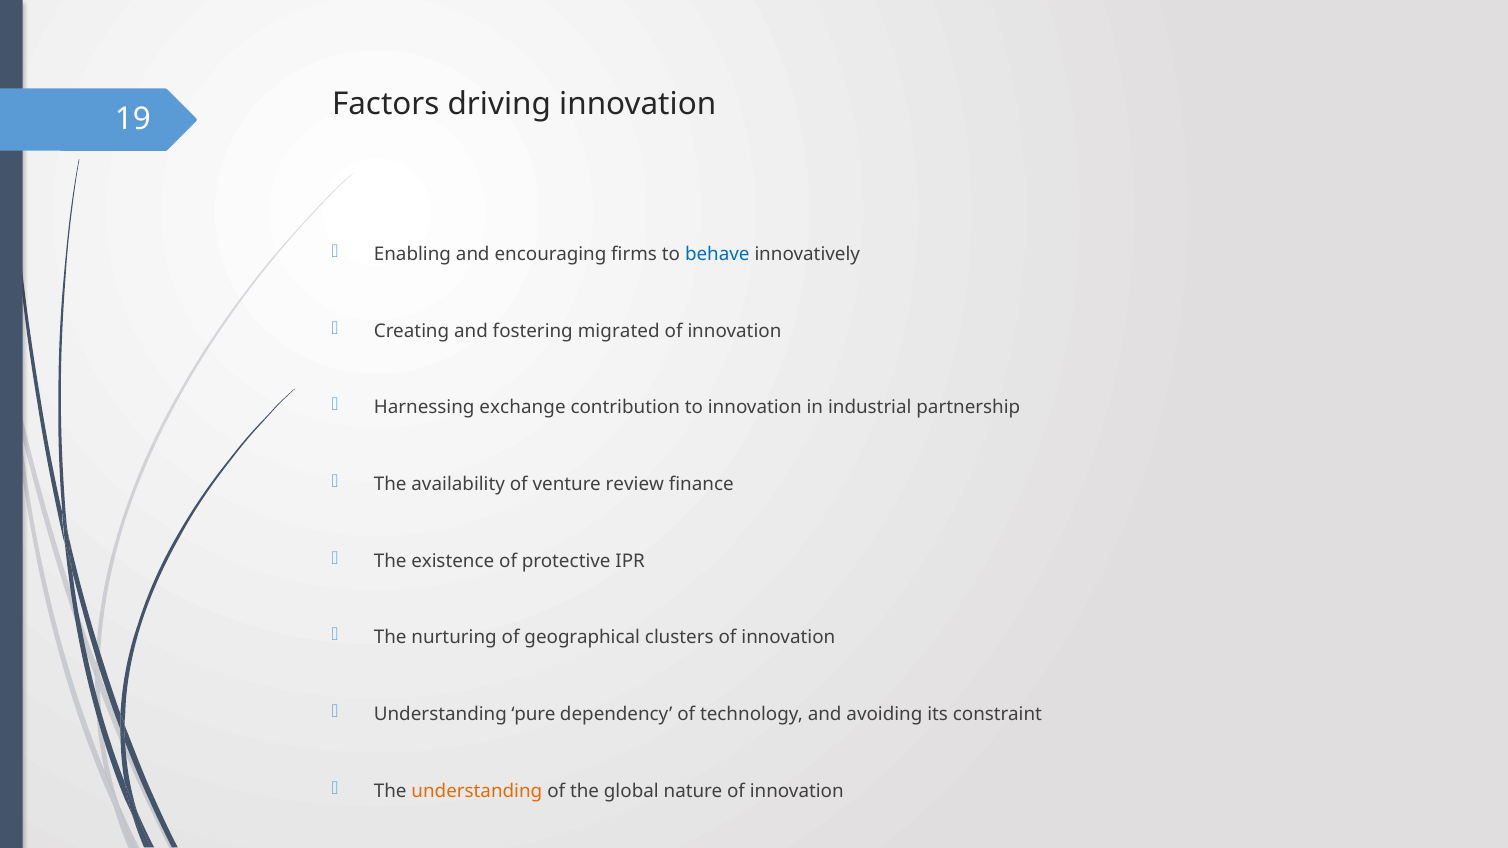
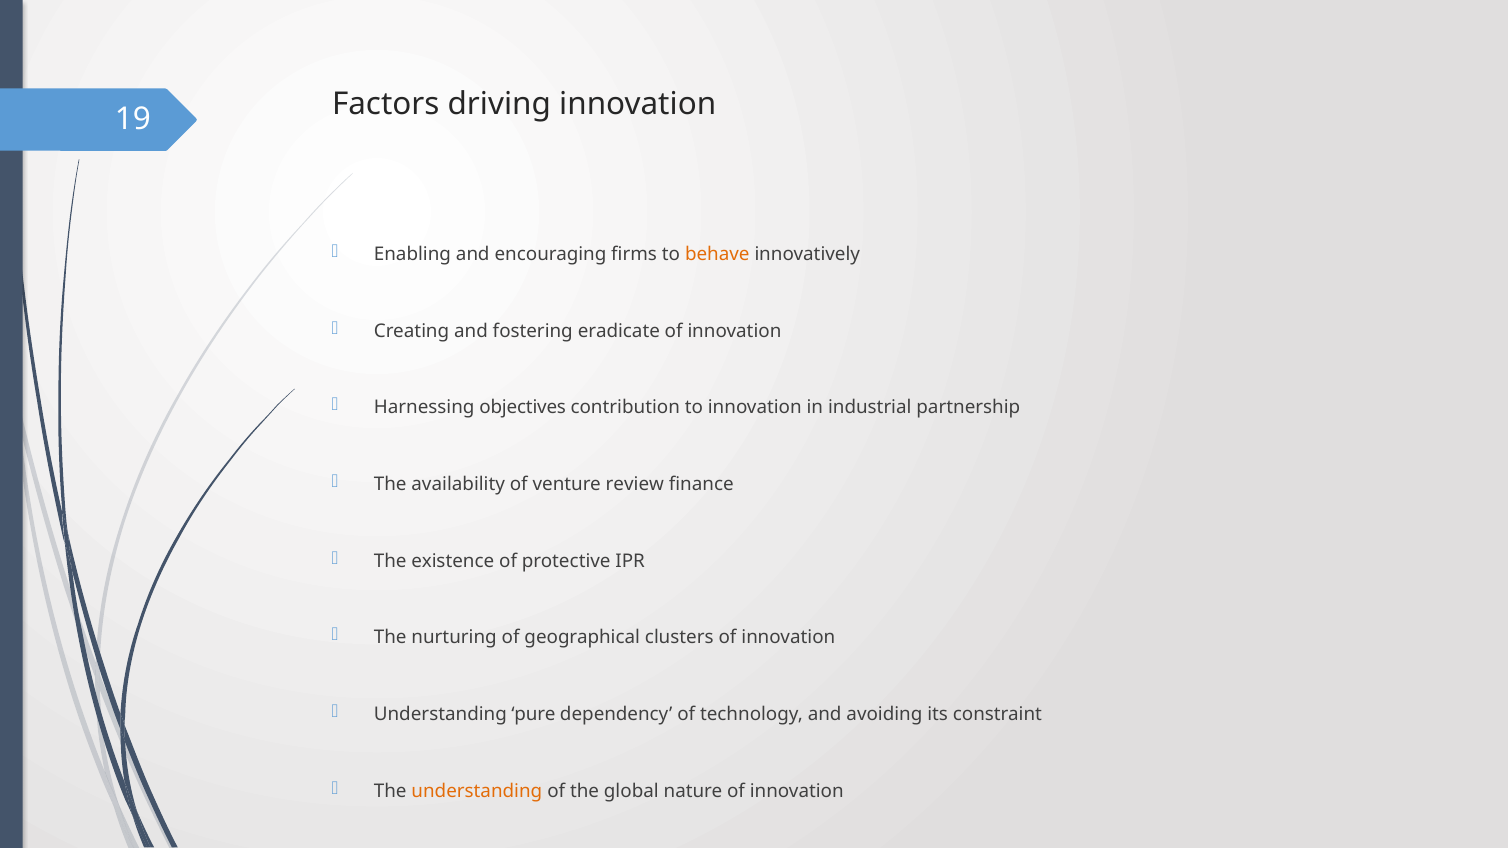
behave colour: blue -> orange (717, 255)
migrated: migrated -> eradicate (619, 331)
exchange: exchange -> objectives (523, 408)
